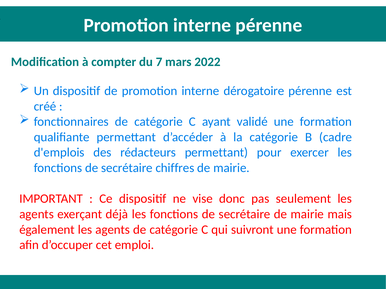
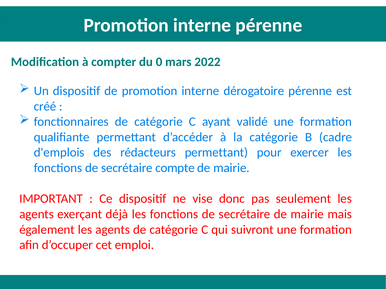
7: 7 -> 0 (159, 62)
chiffres: chiffres -> compte (175, 168)
